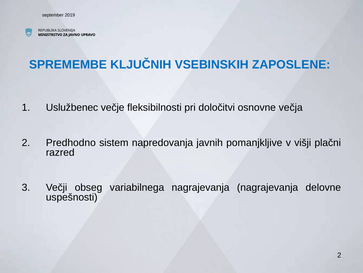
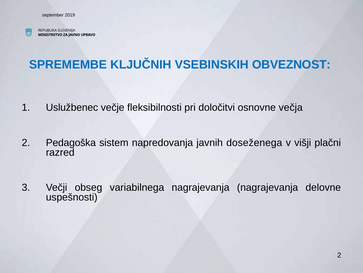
ZAPOSLENE: ZAPOSLENE -> OBVEZNOST (291, 64)
Predhodno: Predhodno -> Pedagoška (71, 142)
pomanjkljive: pomanjkljive -> doseženega (254, 142)
